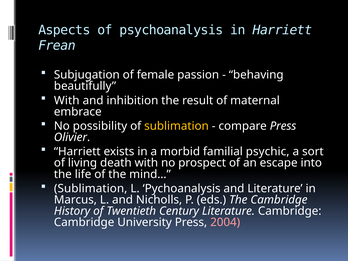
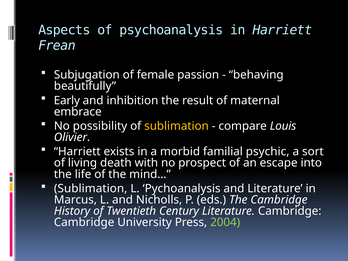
With: With -> Early (67, 100)
compare Press: Press -> Louis (283, 126)
2004 colour: pink -> light green (225, 222)
